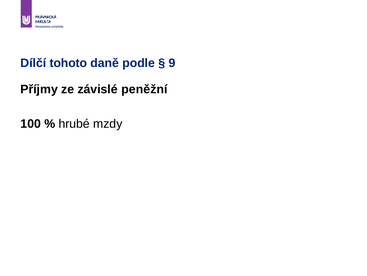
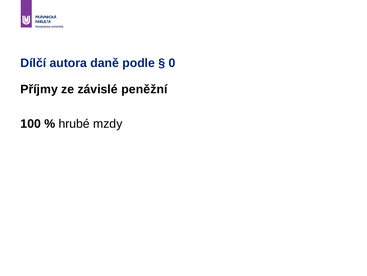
tohoto: tohoto -> autora (68, 63)
9: 9 -> 0 (172, 63)
